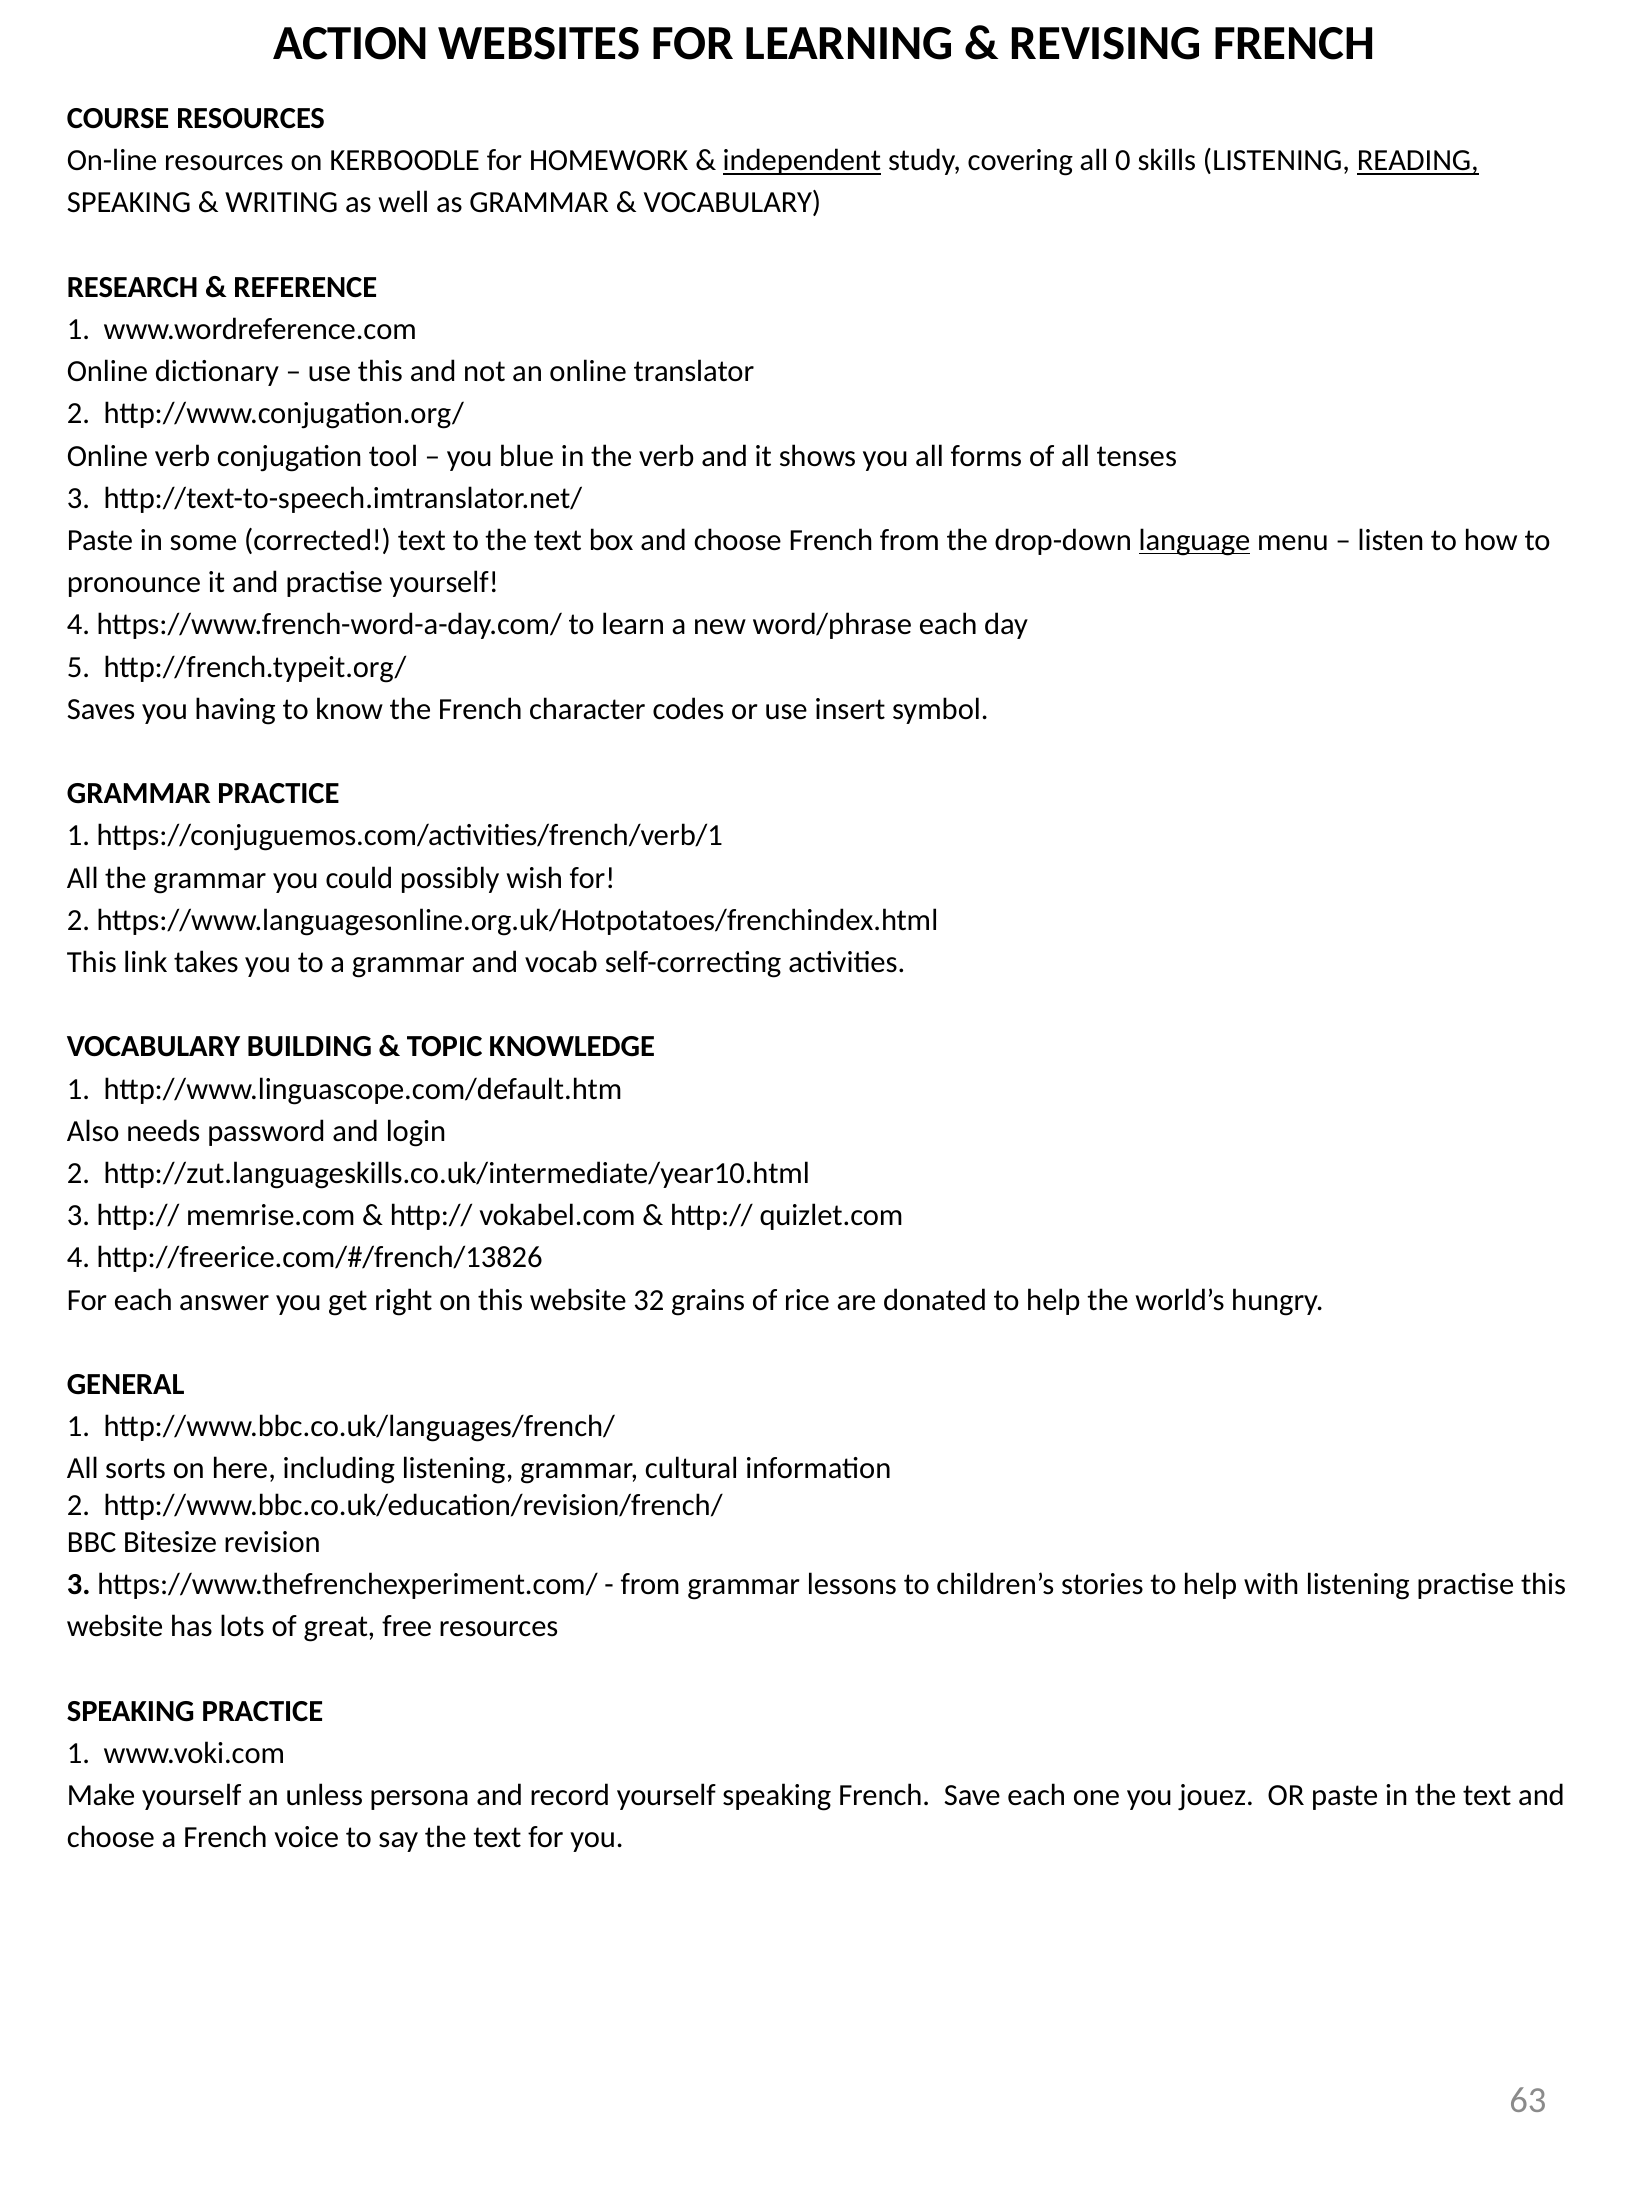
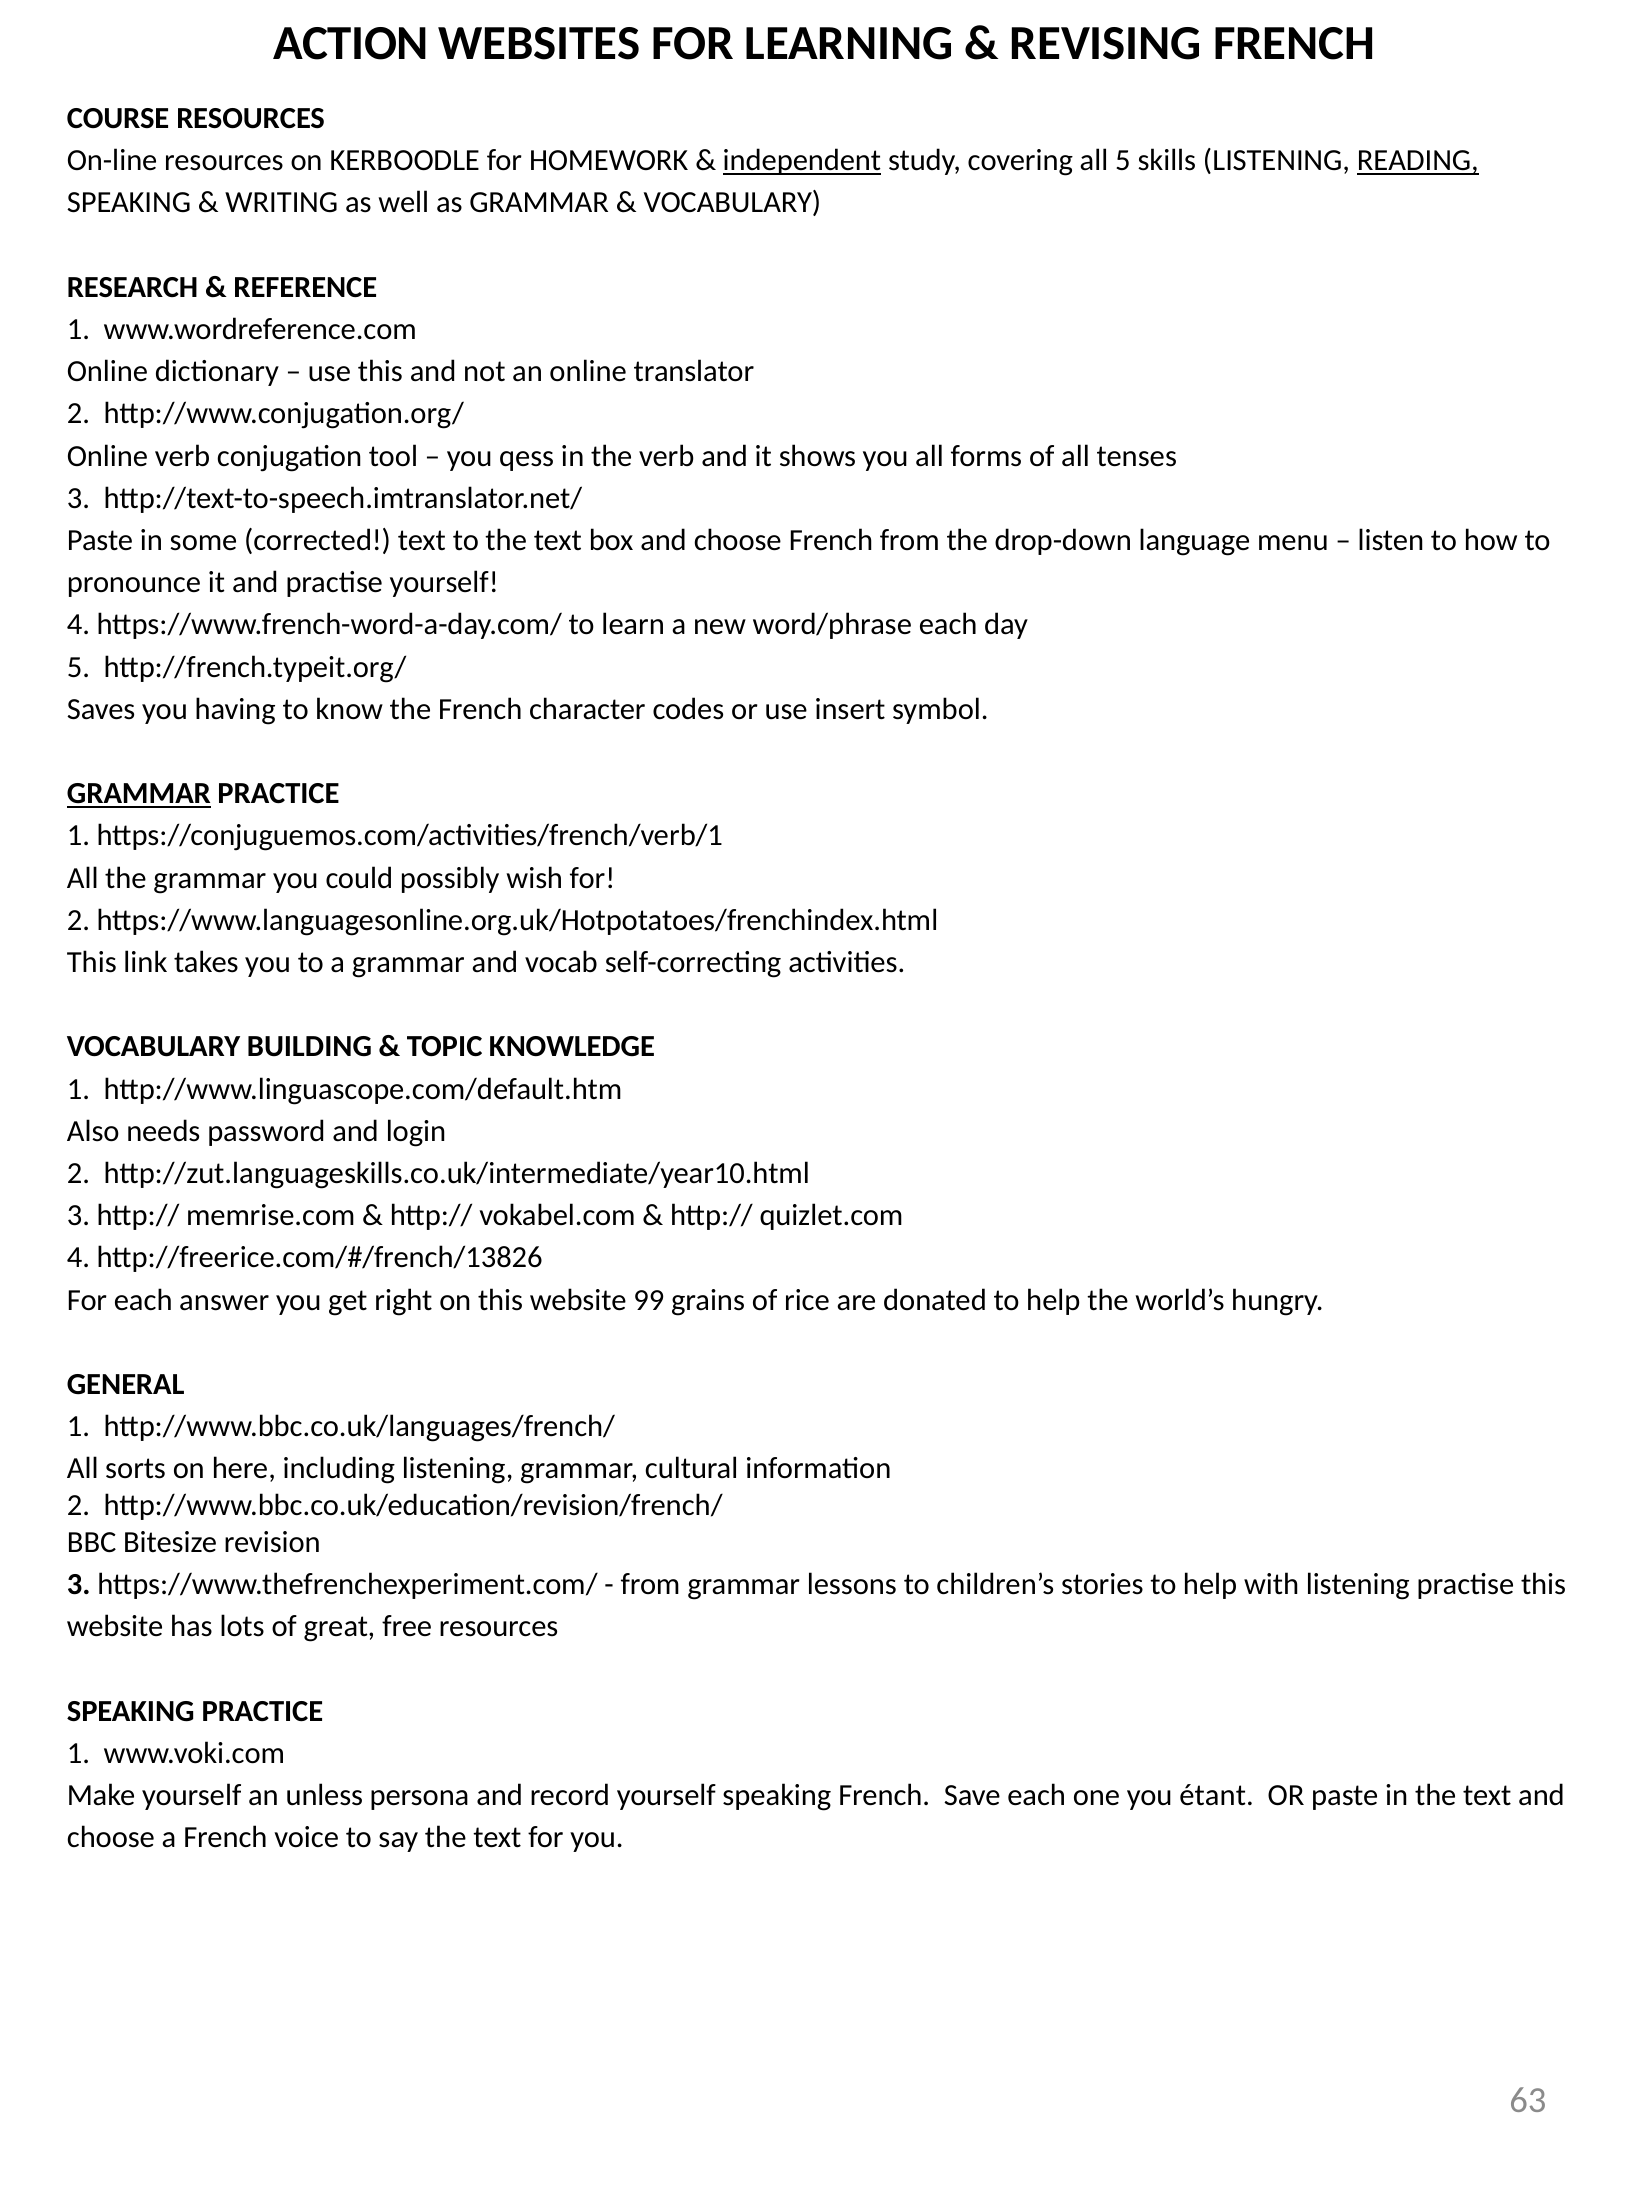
all 0: 0 -> 5 (1123, 161)
blue: blue -> qess (527, 456)
language underline: present -> none (1195, 540)
GRAMMAR underline: none -> present (139, 794)
32: 32 -> 99 (649, 1300)
jouez: jouez -> étant (1217, 1796)
